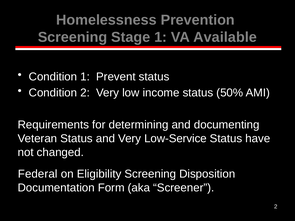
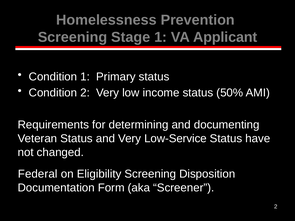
Available: Available -> Applicant (225, 37)
Prevent: Prevent -> Primary (116, 77)
